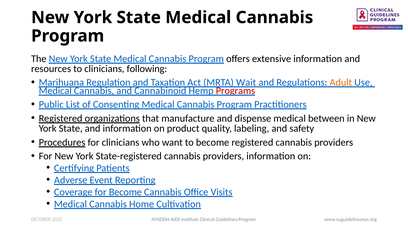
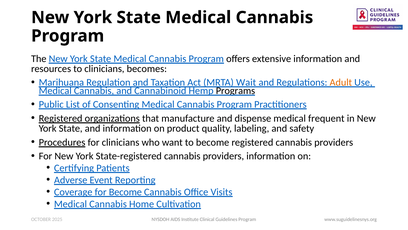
following: following -> becomes (147, 69)
Programs colour: red -> black (235, 90)
between: between -> frequent (326, 118)
